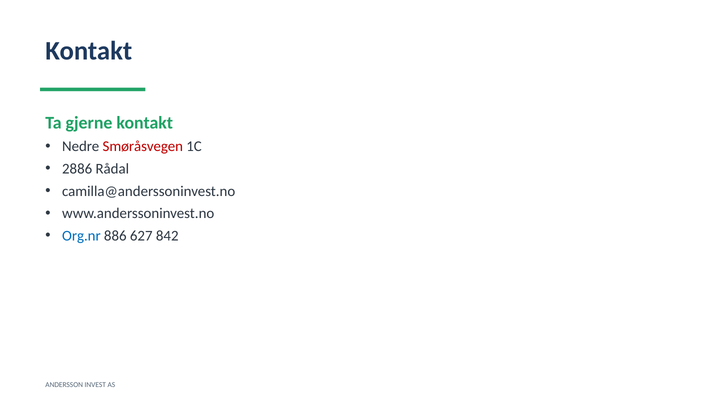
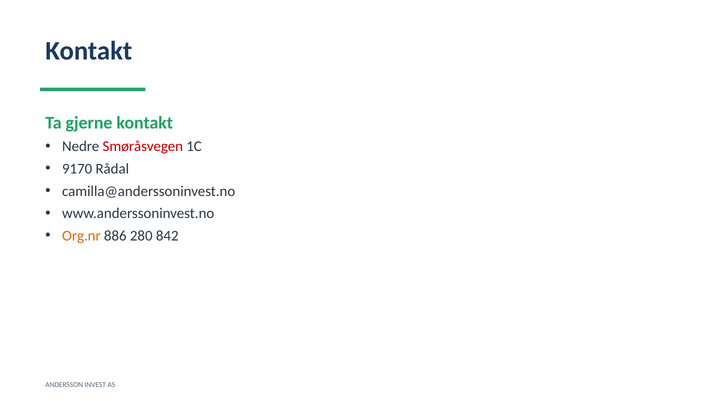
2886: 2886 -> 9170 (77, 169)
Org.nr colour: blue -> orange (81, 236)
627: 627 -> 280 (141, 236)
